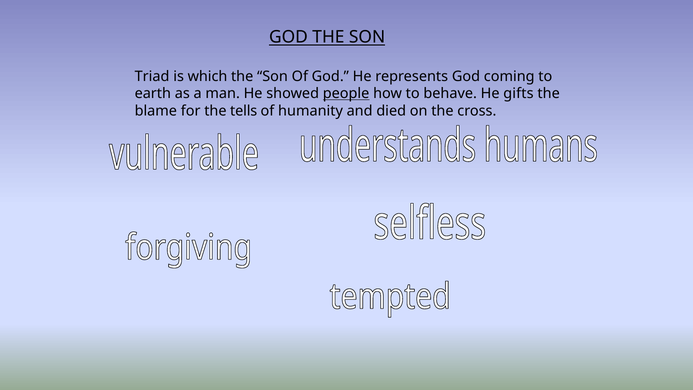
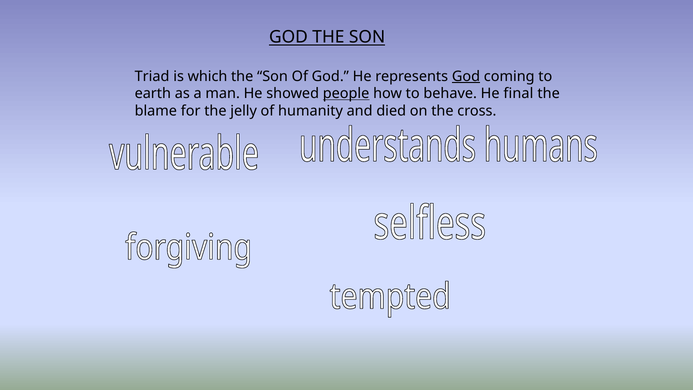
God underline: none -> present (466, 76)
gifts: gifts -> final (518, 94)
tells: tells -> jelly (244, 111)
